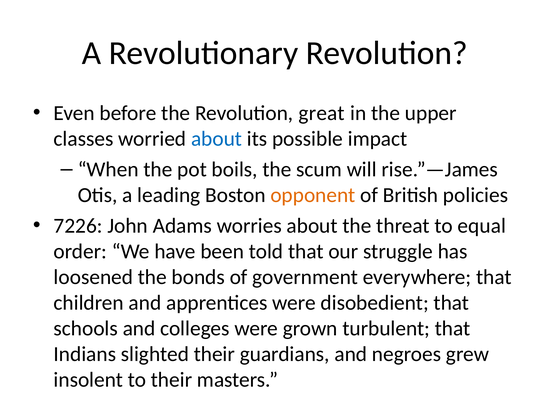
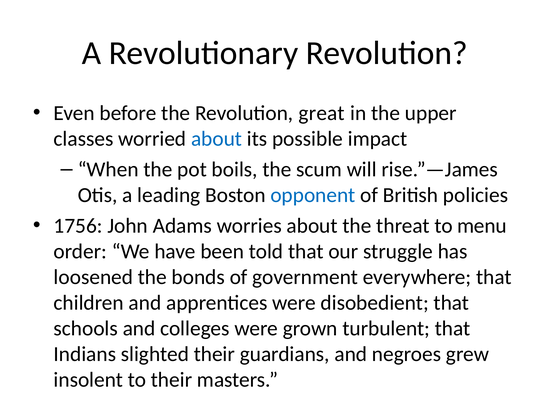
opponent colour: orange -> blue (313, 195)
7226: 7226 -> 1756 (78, 226)
equal: equal -> menu (482, 226)
